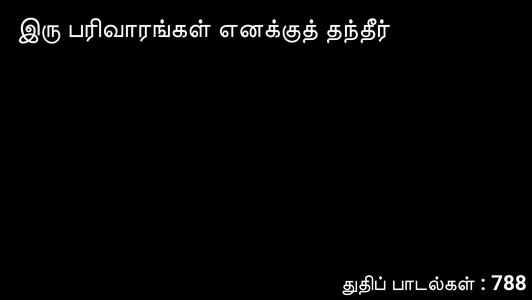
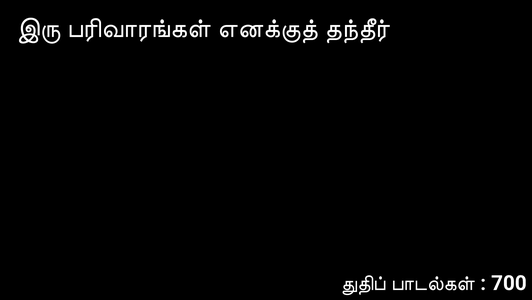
788: 788 -> 700 (509, 283)
